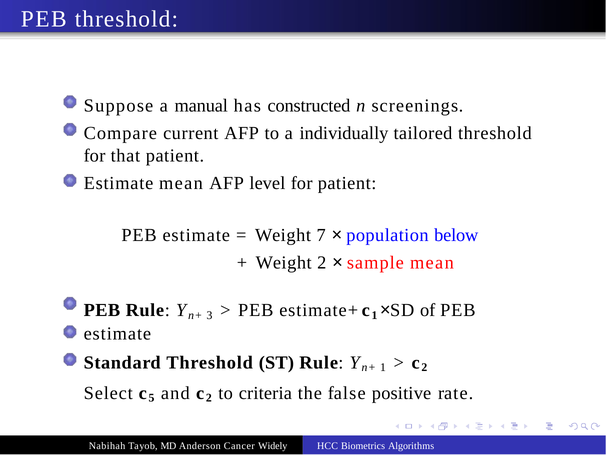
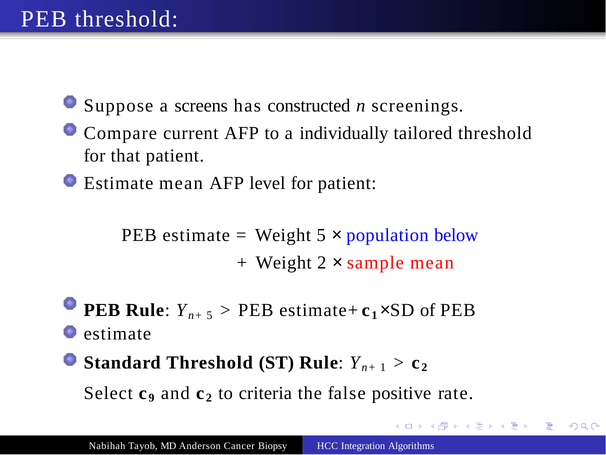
manual: manual -> screens (201, 106)
Weight 7: 7 -> 5 (321, 235)
3: 3 -> 5 (210, 315)
5: 5 -> 9 (152, 398)
Widely: Widely -> Biopsy (273, 446)
Biometrics: Biometrics -> Integration (363, 446)
